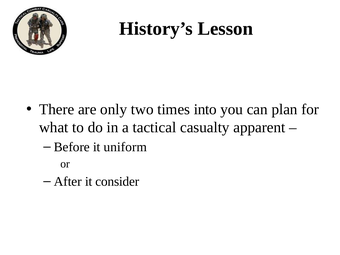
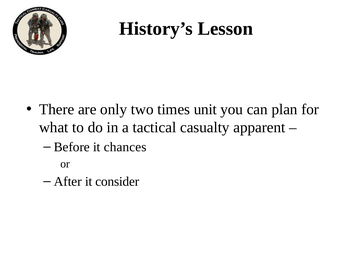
into: into -> unit (205, 109)
uniform: uniform -> chances (125, 147)
